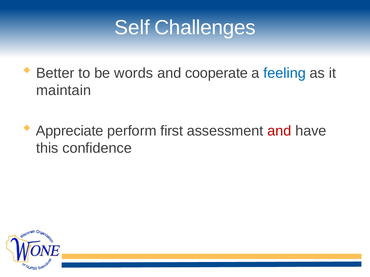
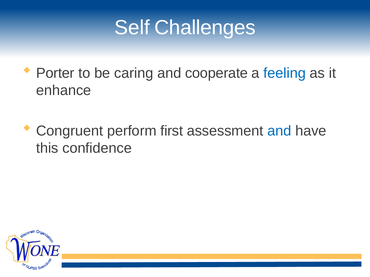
Better: Better -> Porter (55, 73)
words: words -> caring (134, 73)
maintain: maintain -> enhance (64, 90)
Appreciate: Appreciate -> Congruent (70, 131)
and colour: red -> blue (279, 131)
